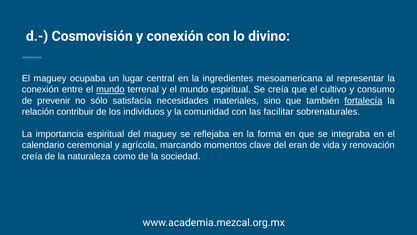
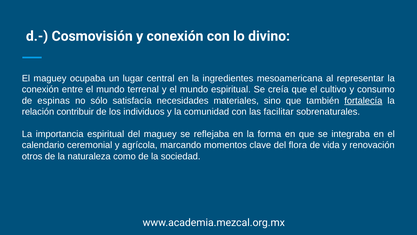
mundo underline: present -> none (110, 89)
prevenir: prevenir -> espinas (54, 101)
eran: eran -> flora (298, 145)
creía: creía -> otros (32, 156)
